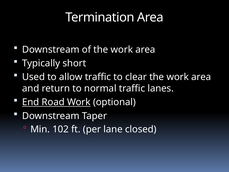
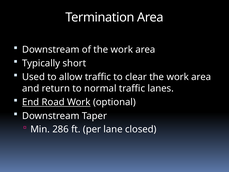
102: 102 -> 286 (61, 129)
